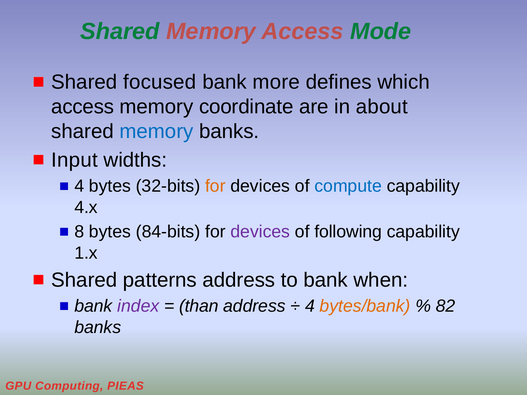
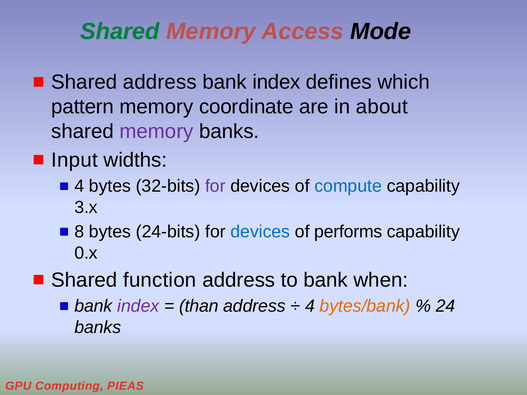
Mode colour: green -> black (381, 31)
Shared focused: focused -> address (160, 82)
more: more -> index (276, 82)
access: access -> pattern (83, 107)
memory colour: blue -> purple (156, 131)
for colour: orange -> purple (215, 186)
4.x: 4.x -> 3.x (86, 207)
84-bits: 84-bits -> 24-bits (168, 232)
devices colour: purple -> blue (260, 232)
following: following -> performs (348, 232)
1.x: 1.x -> 0.x (86, 253)
patterns: patterns -> function (160, 280)
82: 82 -> 24 (446, 306)
